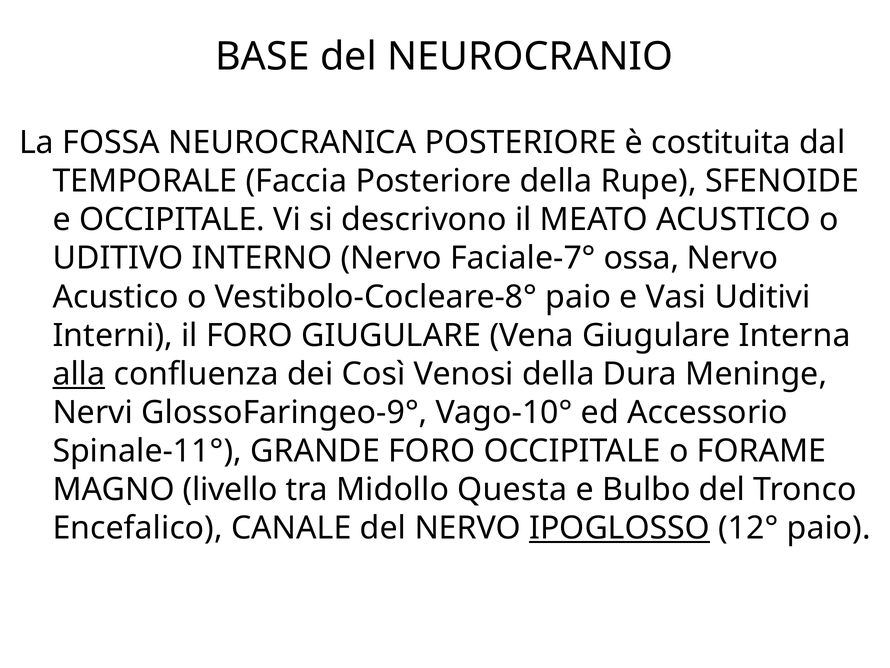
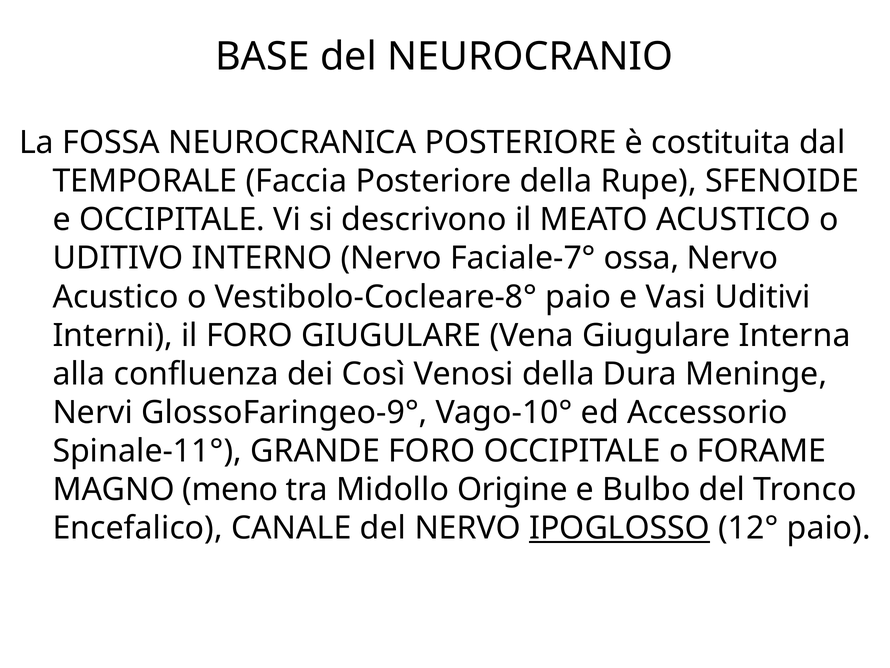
alla underline: present -> none (79, 374)
livello: livello -> meno (230, 489)
Questa: Questa -> Origine (513, 489)
